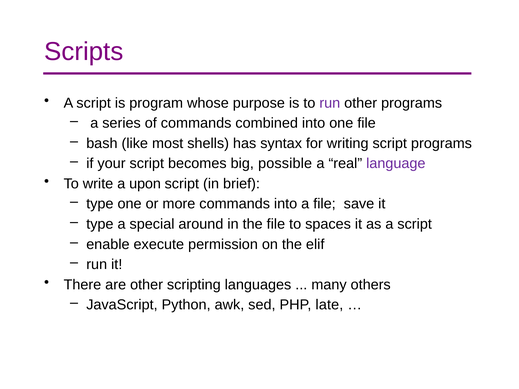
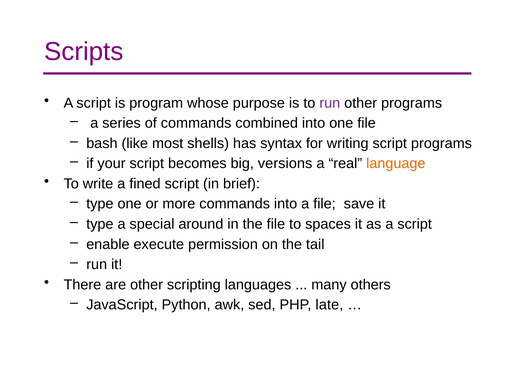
possible: possible -> versions (285, 164)
language colour: purple -> orange (396, 164)
upon: upon -> fined (145, 184)
elif: elif -> tail (315, 244)
